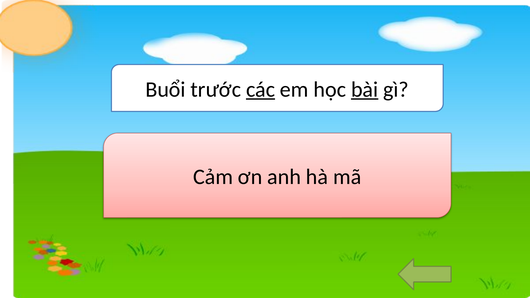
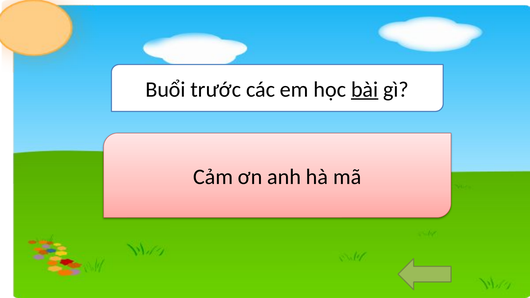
các underline: present -> none (261, 90)
